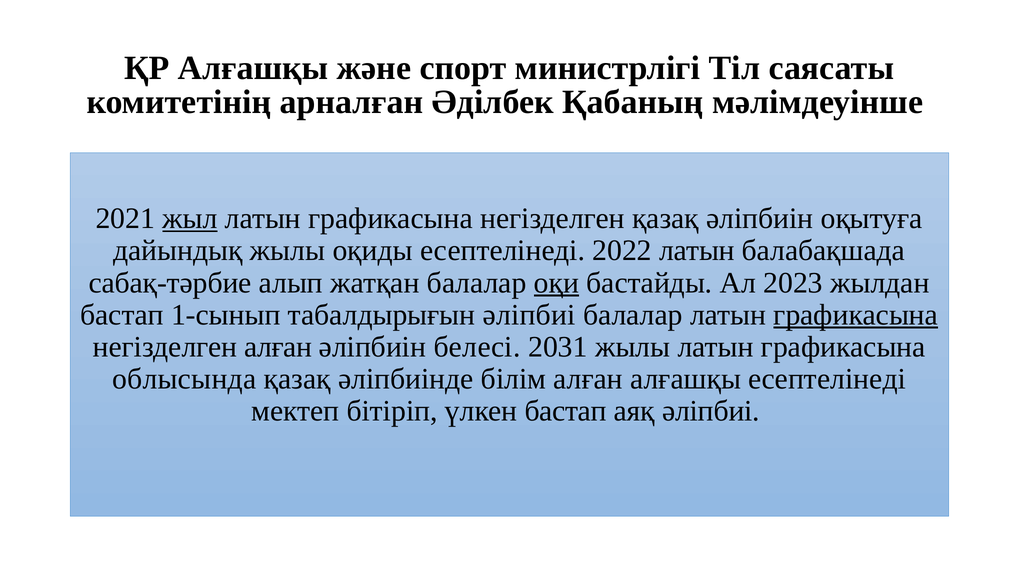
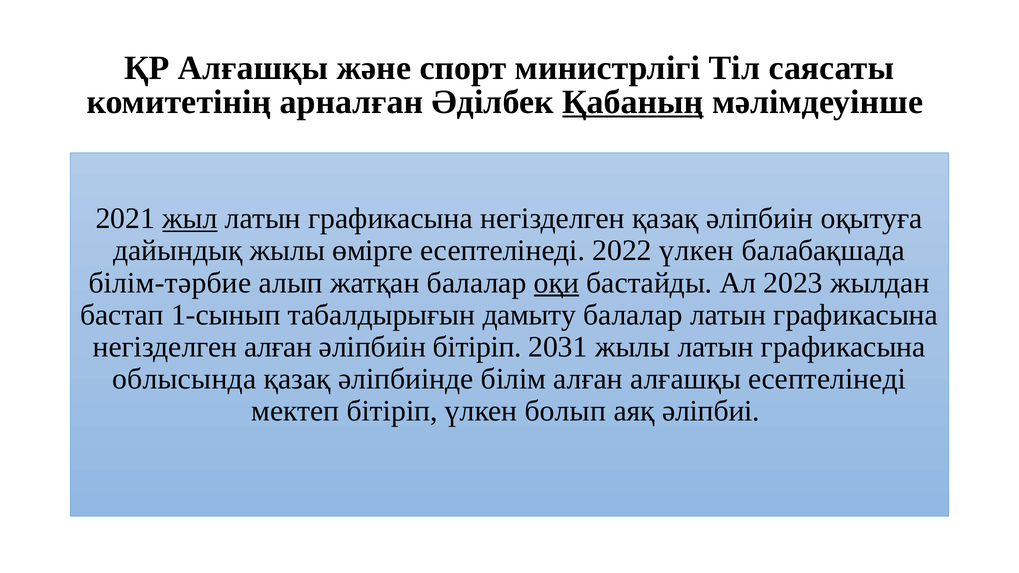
Қабаның underline: none -> present (633, 102)
оқиды: оқиды -> өмірге (373, 251)
2022 латын: латын -> үлкен (697, 251)
сабақ-тәрбие: сабақ-тәрбие -> білім-тәрбие (170, 283)
табалдырығын әліпбиі: әліпбиі -> дамыту (529, 315)
графикасына underline: present -> none (856, 315)
әліпбиін белесі: белесі -> бітіріп (477, 347)
үлкен бастап: бастап -> болып (565, 411)
